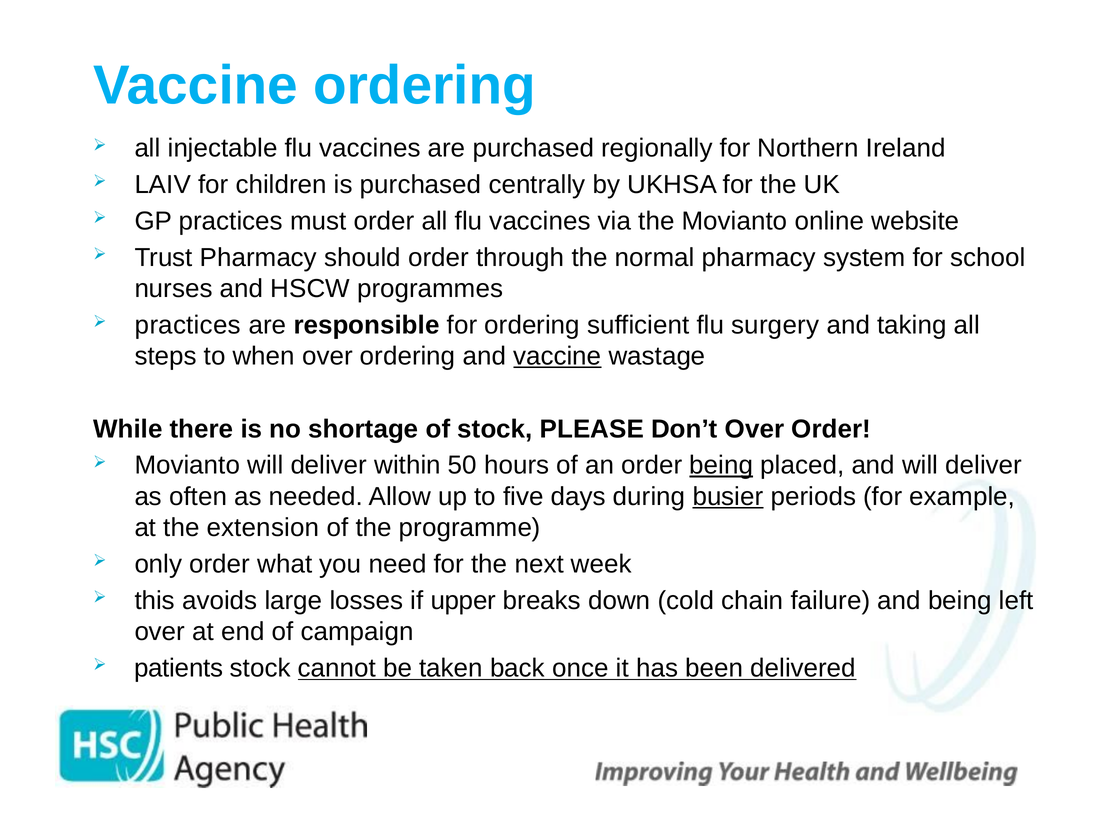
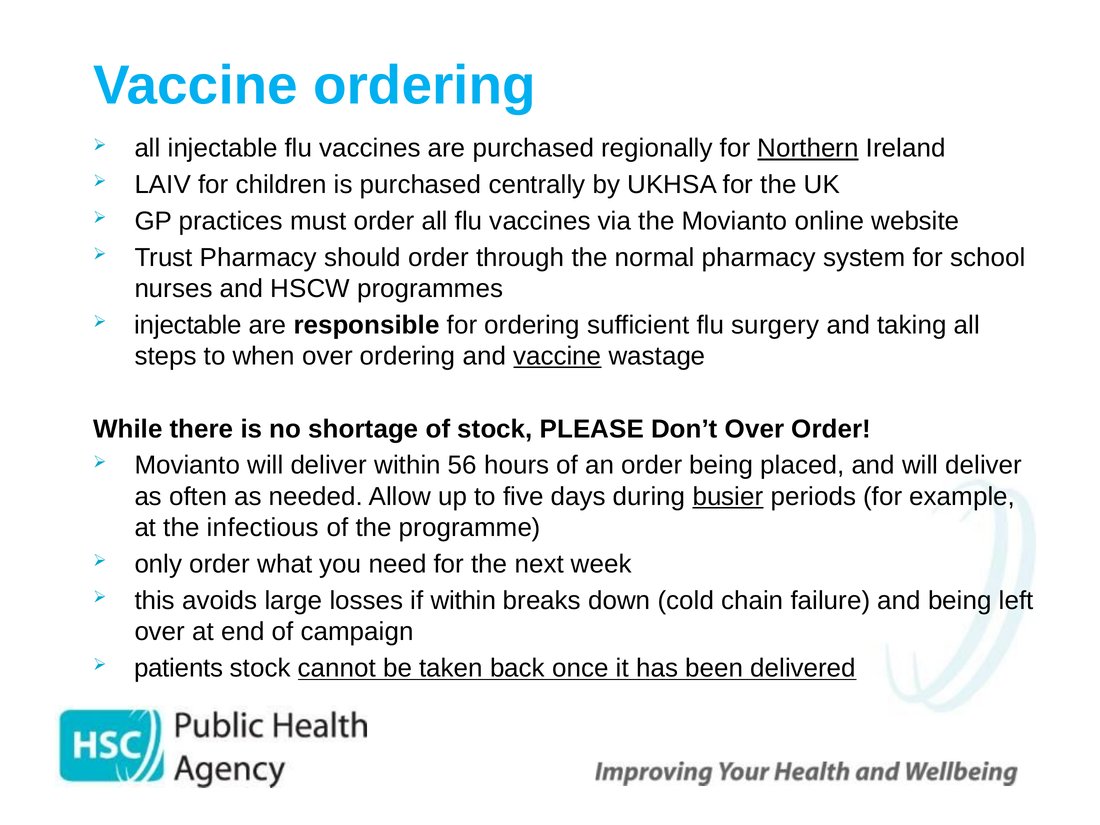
Northern underline: none -> present (808, 148)
practices: practices -> injectable (188, 325)
50: 50 -> 56 (462, 465)
being underline: present -> none (721, 465)
extension: extension -> infectious (263, 528)
if upper: upper -> within (463, 600)
